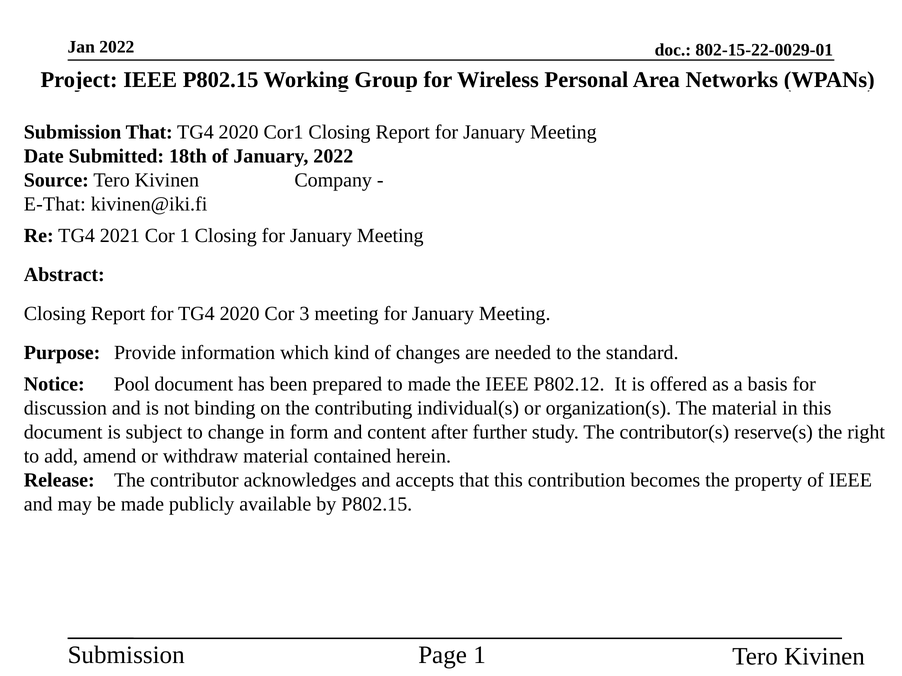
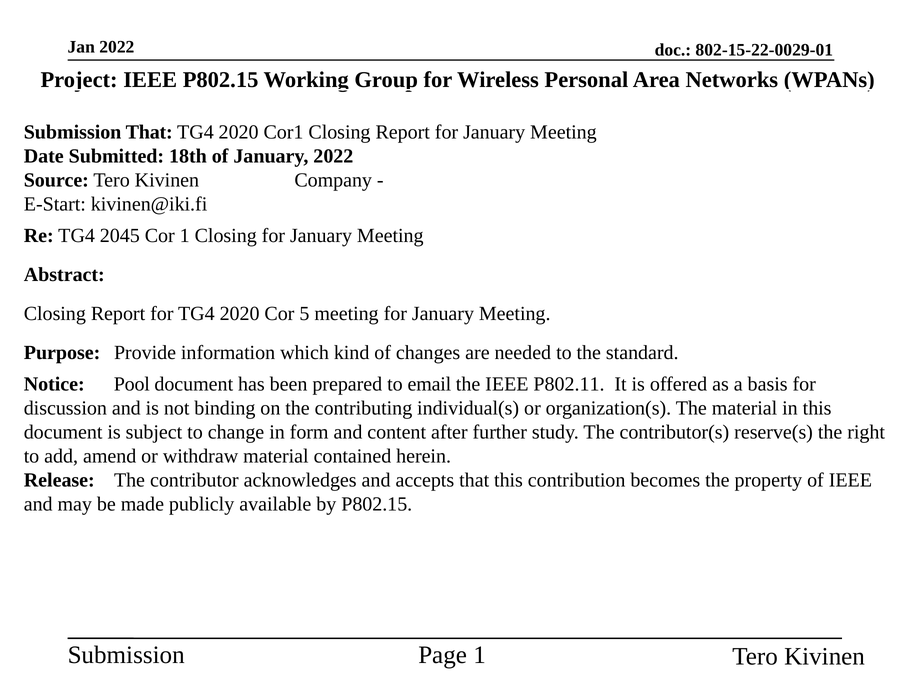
E-That: E-That -> E-Start (55, 204)
2021: 2021 -> 2045 (120, 236)
3: 3 -> 5 (304, 314)
to made: made -> email (429, 385)
P802.12: P802.12 -> P802.11 (569, 385)
